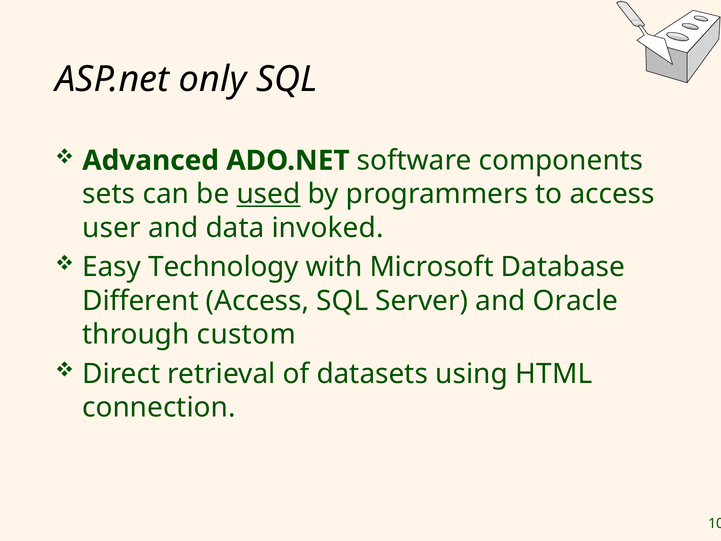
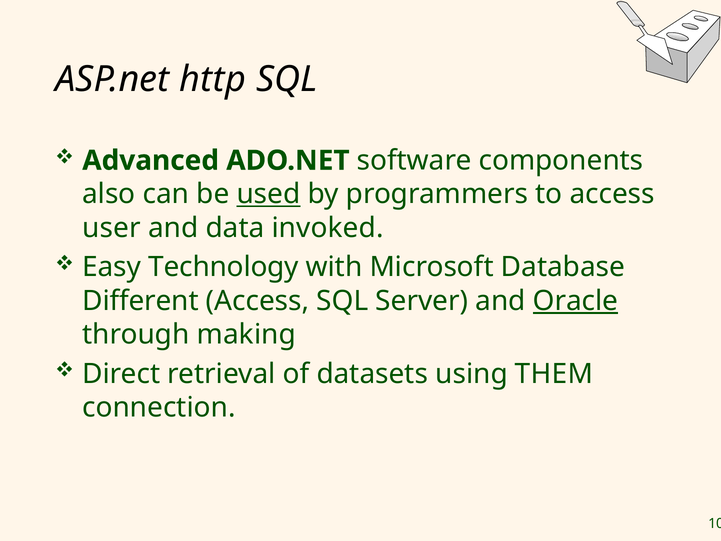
only: only -> http (213, 79)
sets: sets -> also (109, 194)
Oracle underline: none -> present (576, 301)
custom: custom -> making (246, 334)
HTML: HTML -> THEM (554, 374)
